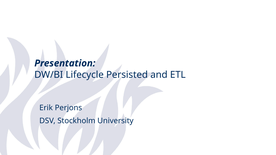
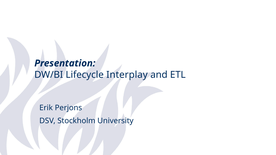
Persisted: Persisted -> Interplay (127, 75)
